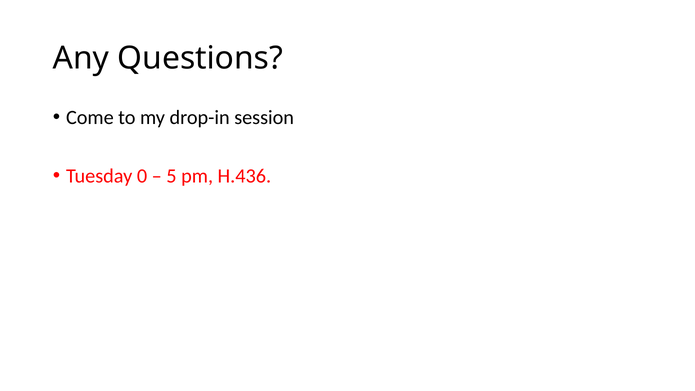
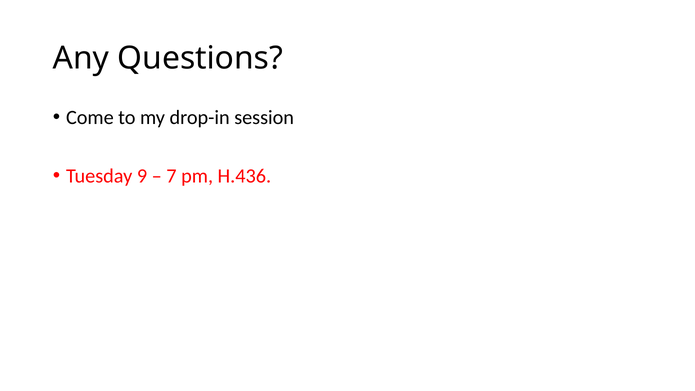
0: 0 -> 9 (142, 176)
5: 5 -> 7 (171, 176)
